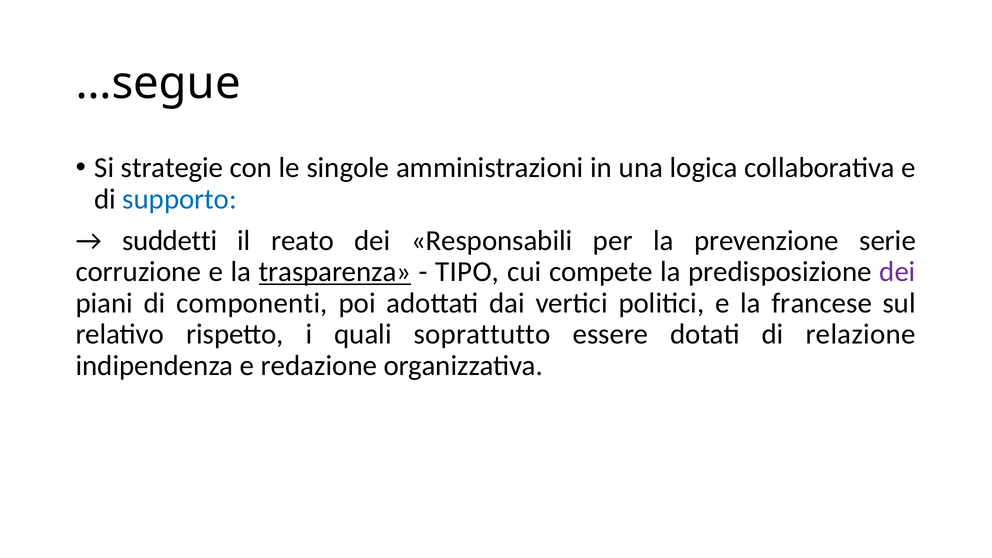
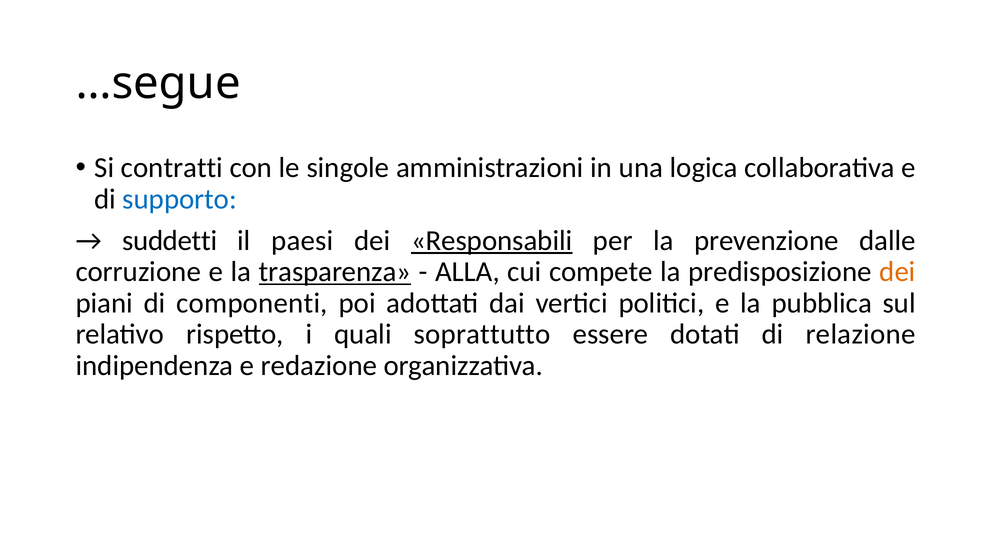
strategie: strategie -> contratti (172, 168)
reato: reato -> paesi (302, 241)
Responsabili underline: none -> present (492, 241)
serie: serie -> dalle (888, 241)
TIPO: TIPO -> ALLA (467, 272)
dei colour: purple -> orange (897, 272)
francese: francese -> pubblica (822, 303)
